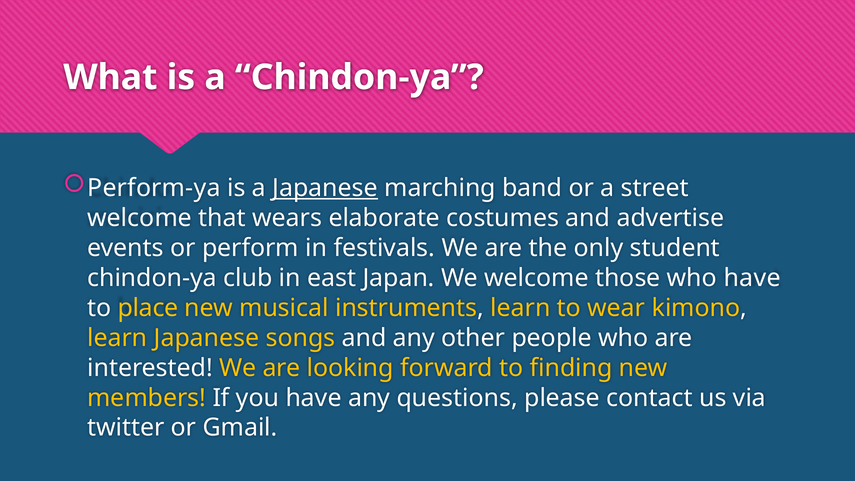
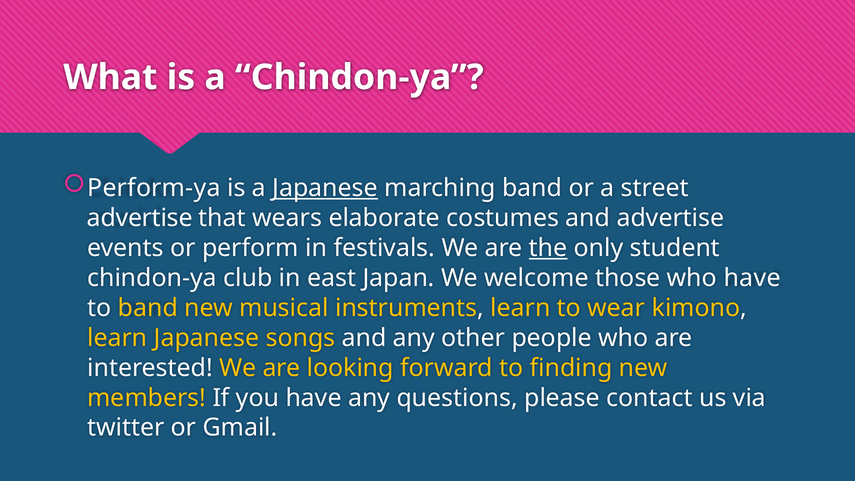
welcome: welcome -> advertise (140, 218)
the underline: none -> present (548, 248)
to place: place -> band (148, 308)
